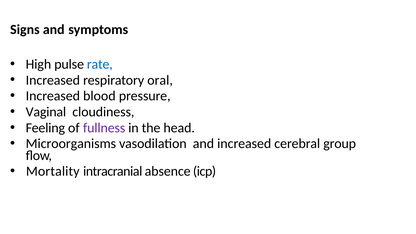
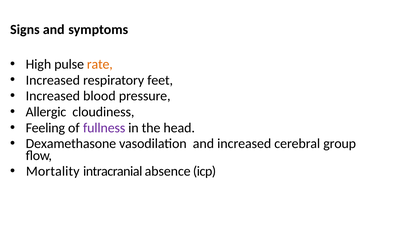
rate colour: blue -> orange (100, 64)
oral: oral -> feet (160, 80)
Vaginal: Vaginal -> Allergic (46, 112)
Microorganisms: Microorganisms -> Dexamethasone (71, 144)
